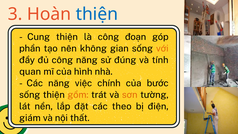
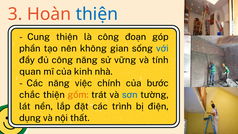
với colour: orange -> blue (162, 48)
đúng: đúng -> vững (125, 60)
hình: hình -> kinh (83, 72)
sống: sống -> chắc (30, 95)
sơn colour: orange -> blue (130, 95)
theo: theo -> trình (122, 106)
giám: giám -> dụng (30, 118)
